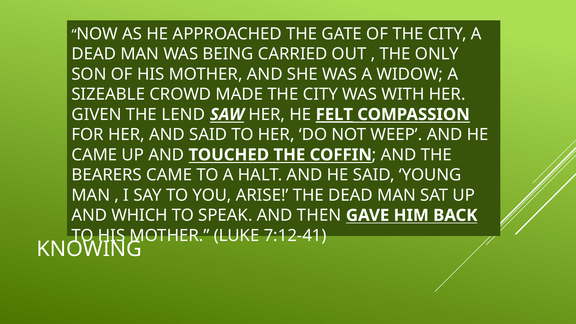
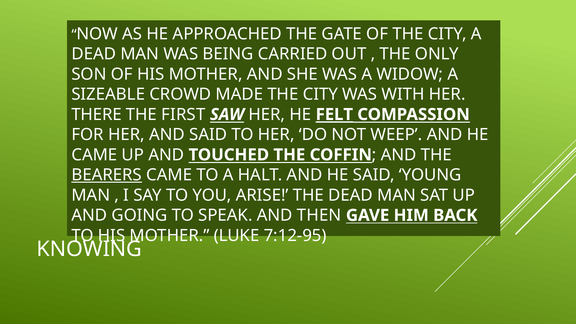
GIVEN: GIVEN -> THERE (97, 114)
LEND: LEND -> FIRST (183, 114)
BEARERS underline: none -> present (107, 175)
WHICH: WHICH -> GOING (139, 215)
7:12-41: 7:12-41 -> 7:12-95 (295, 236)
